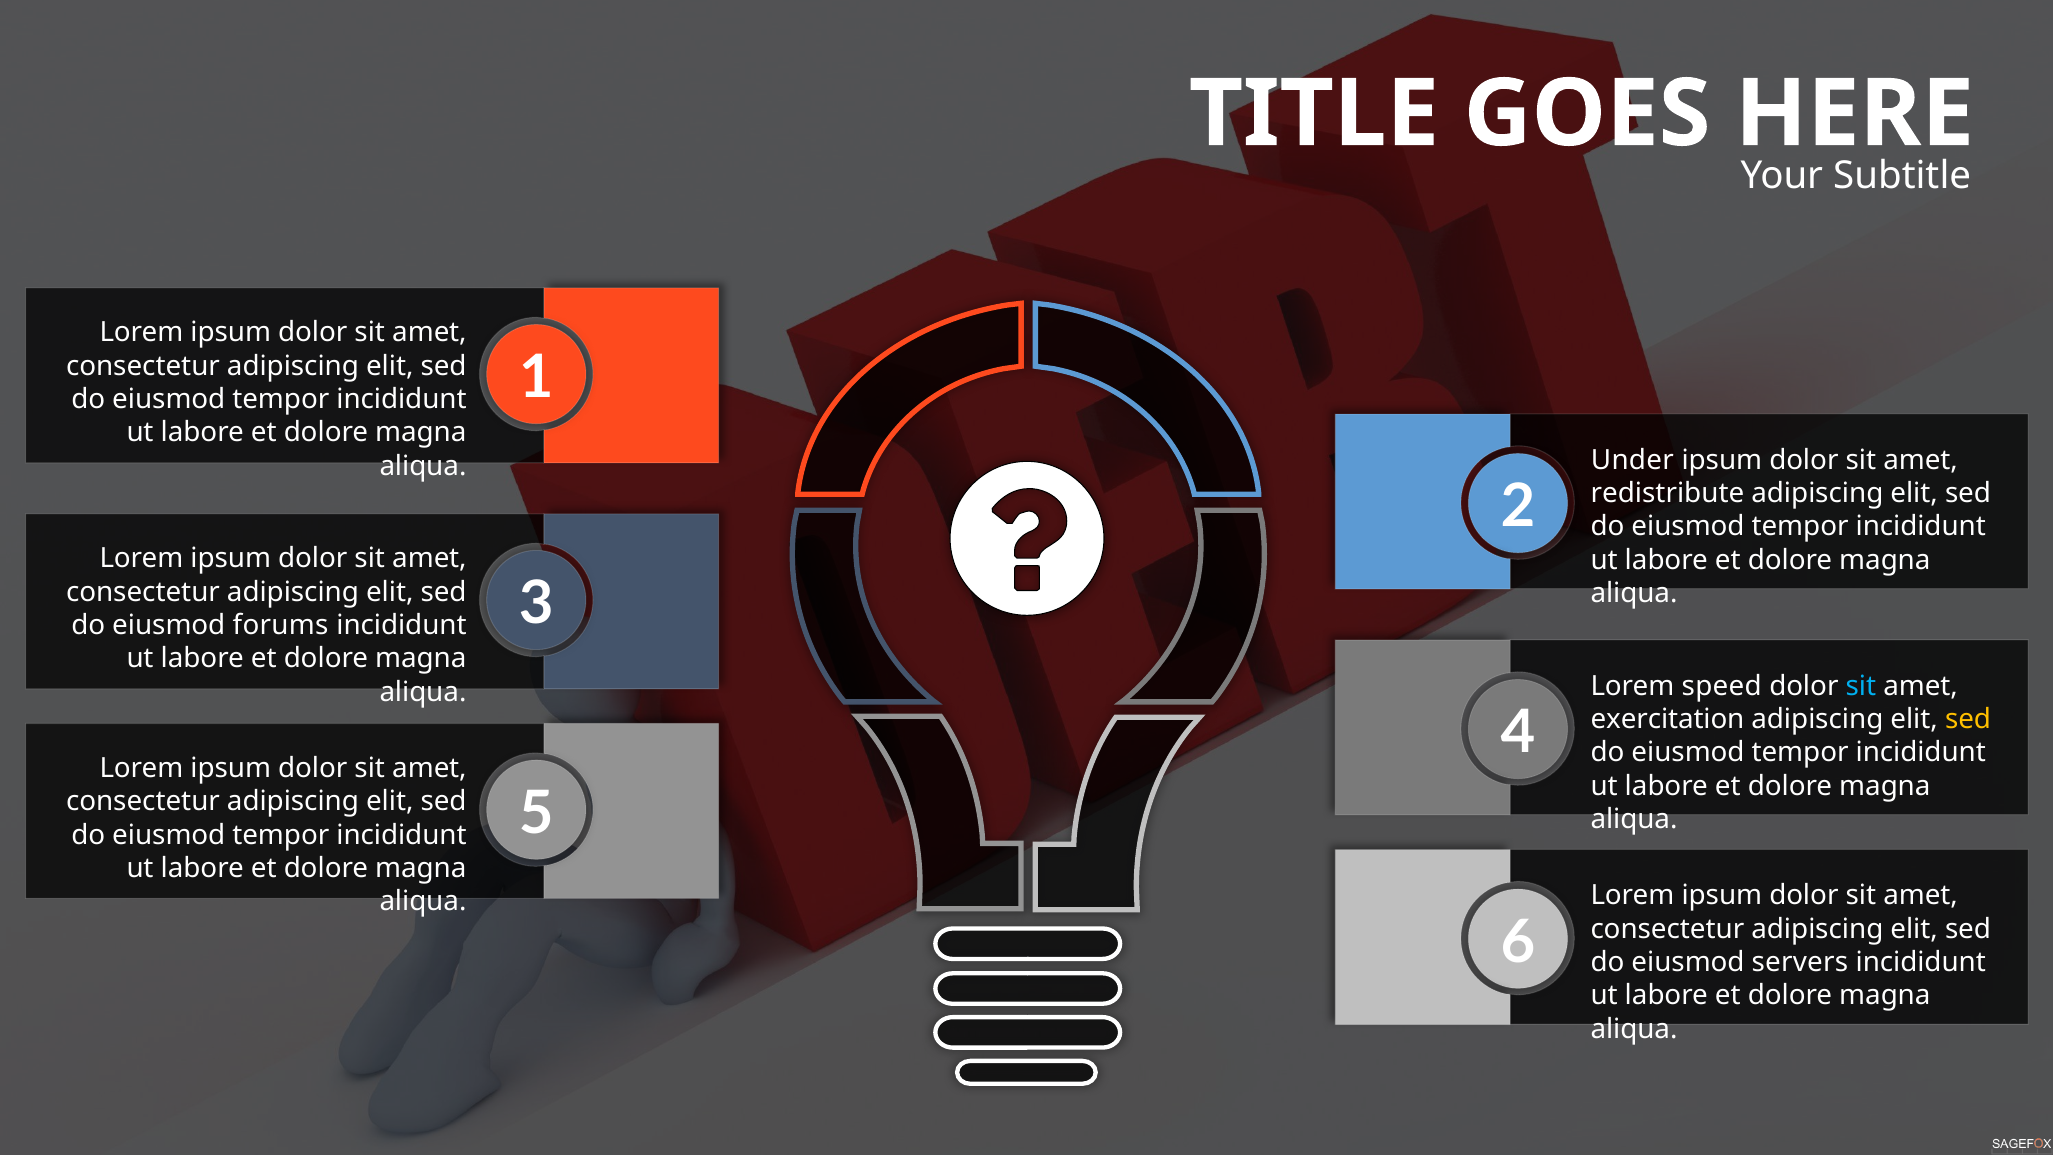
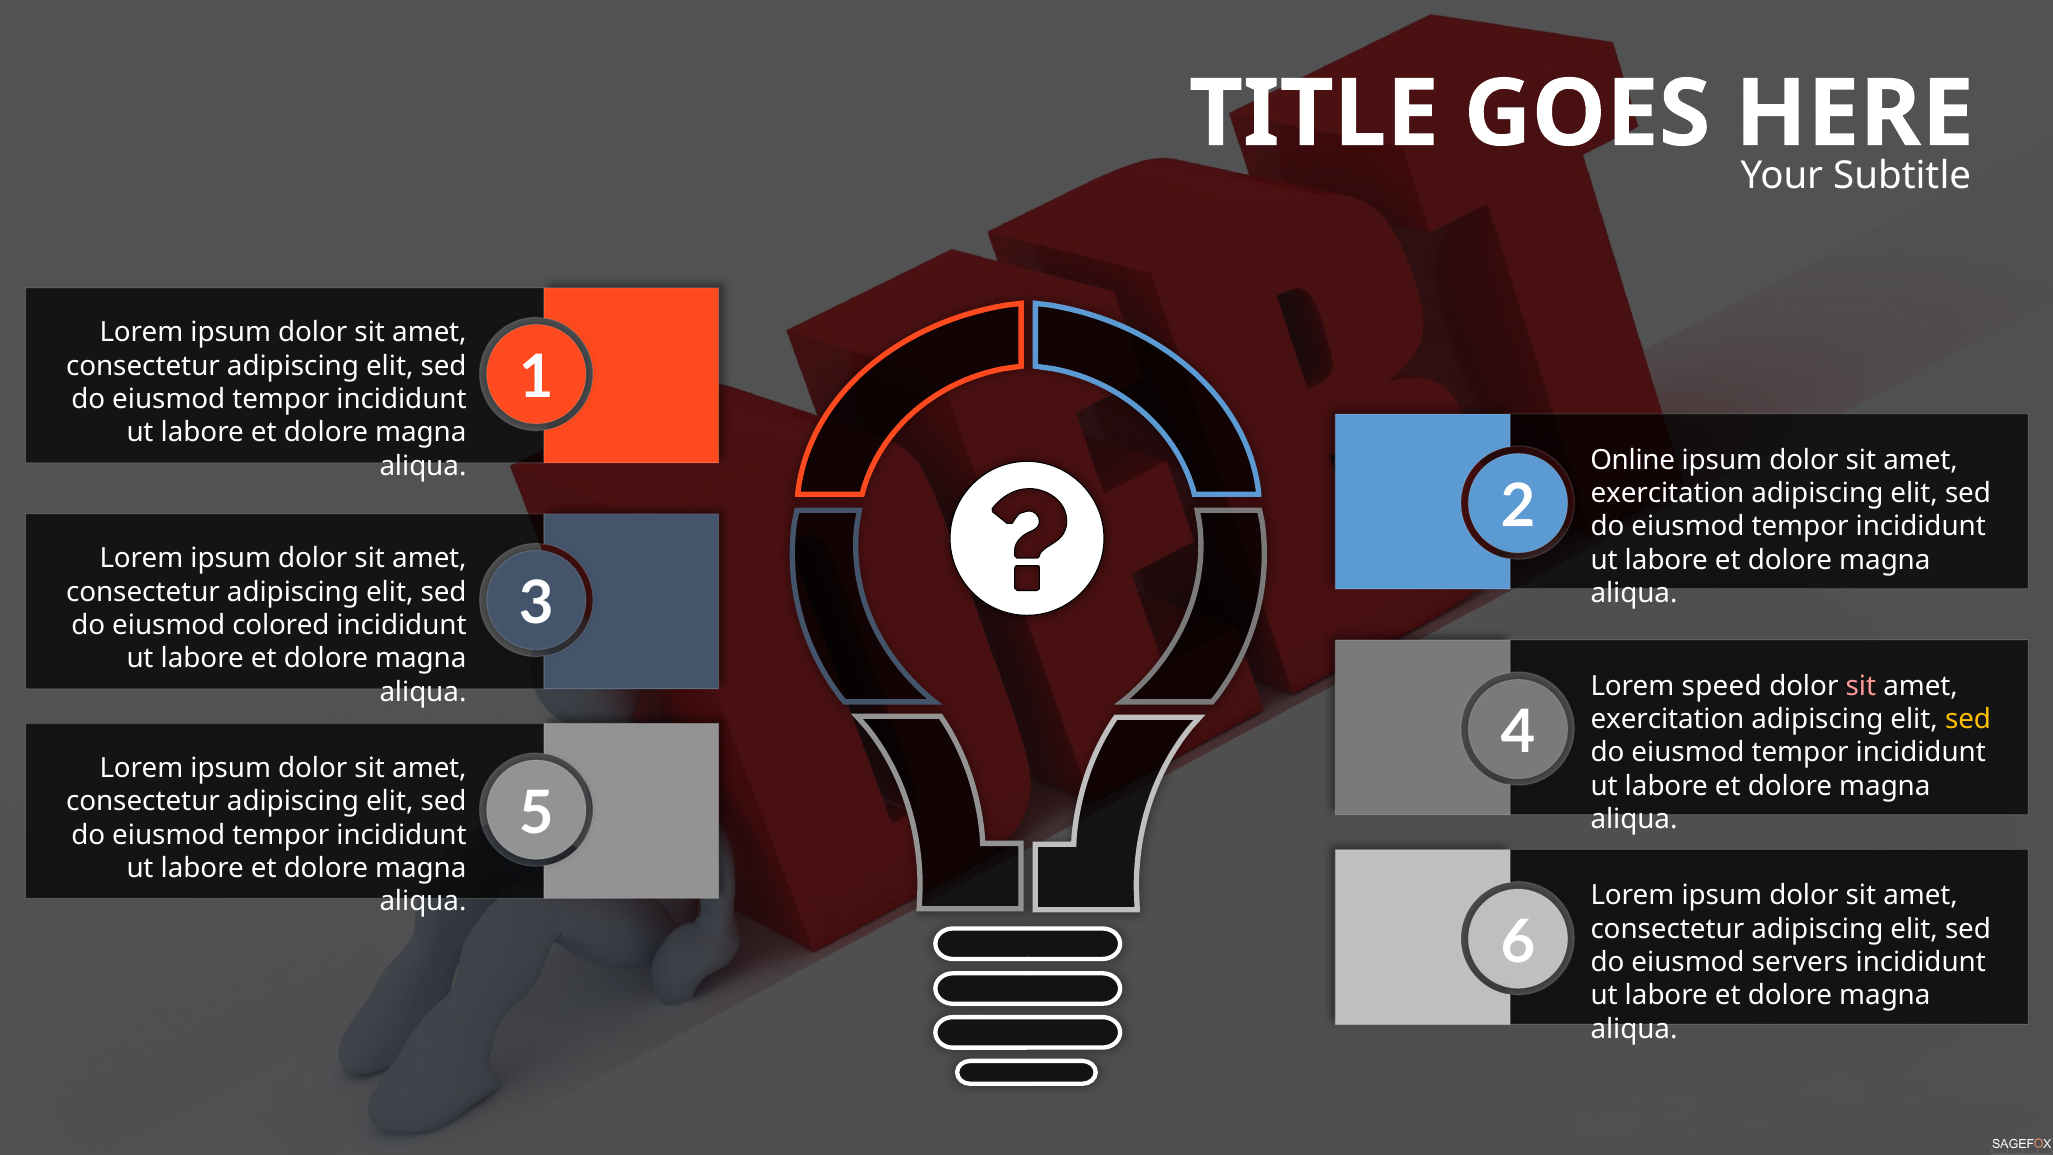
Under: Under -> Online (1633, 460)
redistribute: redistribute -> exercitation (1668, 493)
forums: forums -> colored (281, 625)
sit colour: light blue -> pink (1861, 686)
